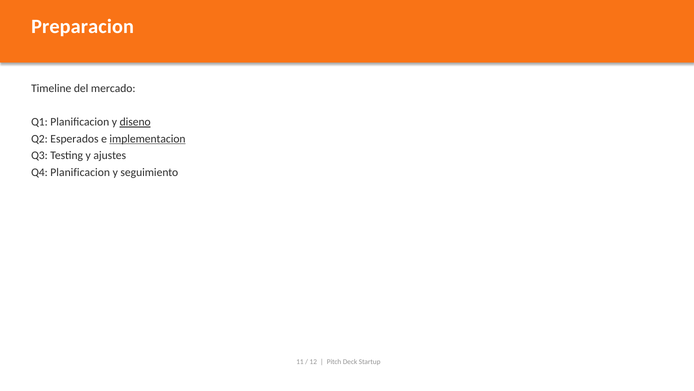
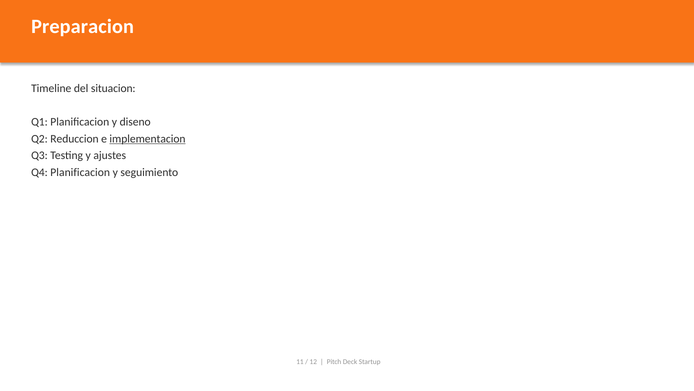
mercado: mercado -> situacion (113, 88)
diseno underline: present -> none (135, 122)
Esperados: Esperados -> Reduccion (74, 139)
